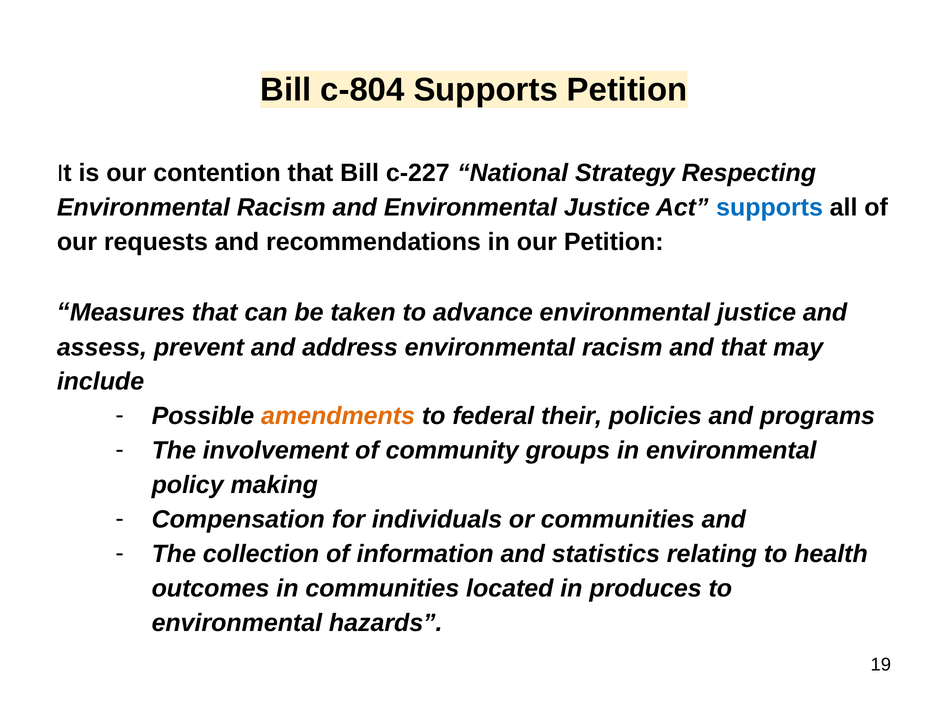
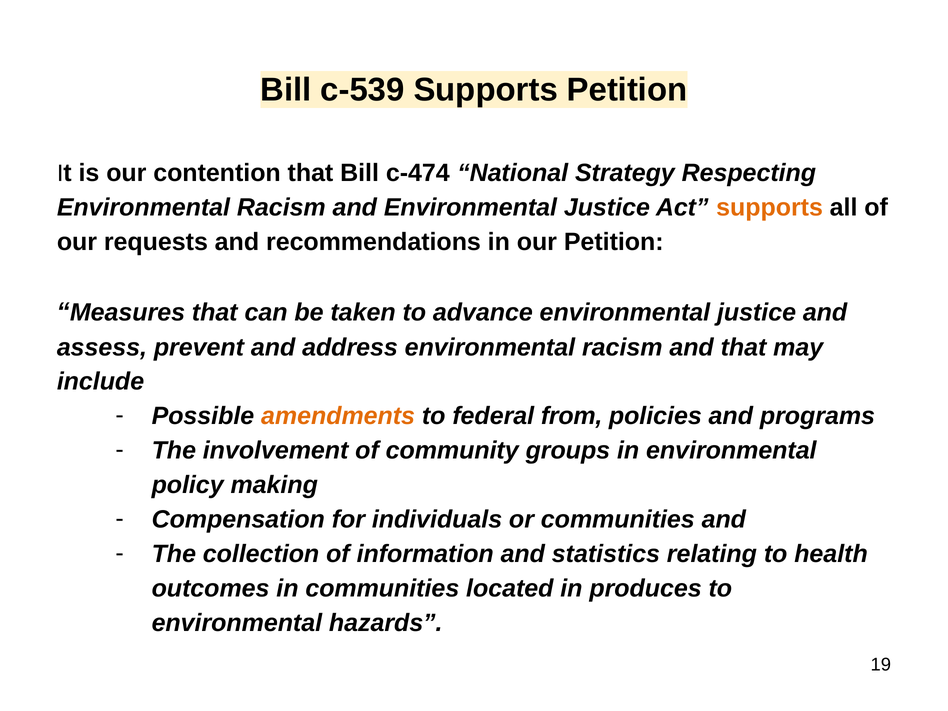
c-804: c-804 -> c-539 (362, 90)
c-227: c-227 -> c-474 (418, 173)
supports colour: blue -> orange (770, 207)
their: their -> from (572, 416)
